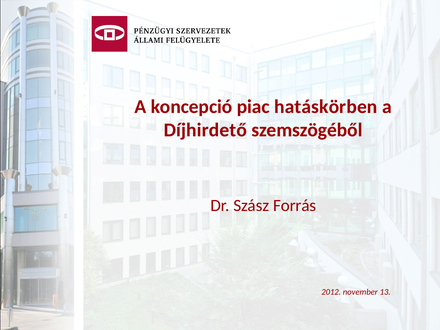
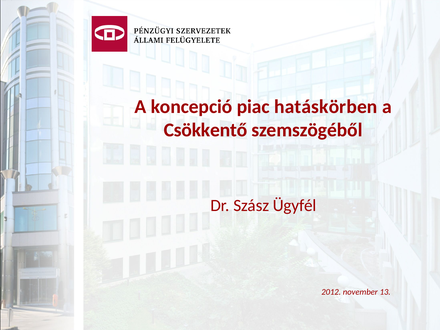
Díjhirdető: Díjhirdető -> Csökkentő (205, 130)
Forrás: Forrás -> Ügyfél (295, 206)
